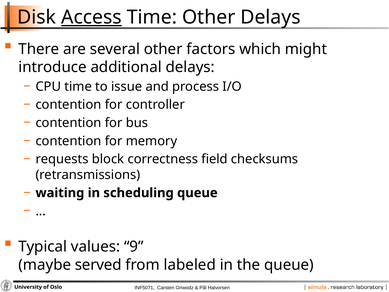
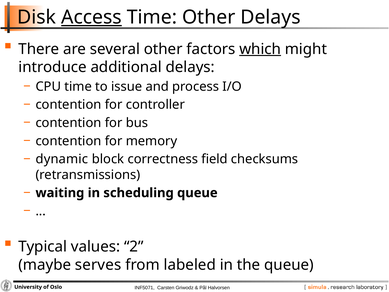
which underline: none -> present (260, 49)
requests: requests -> dynamic (62, 159)
9: 9 -> 2 (134, 246)
served: served -> serves (98, 265)
